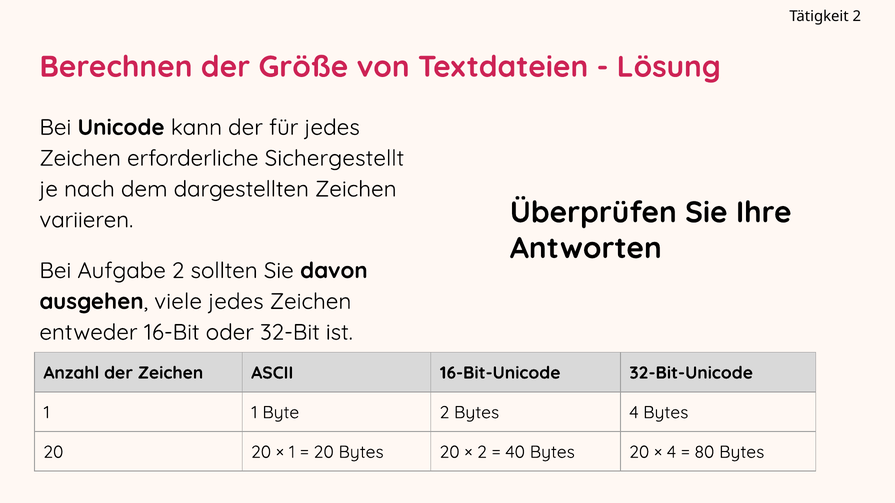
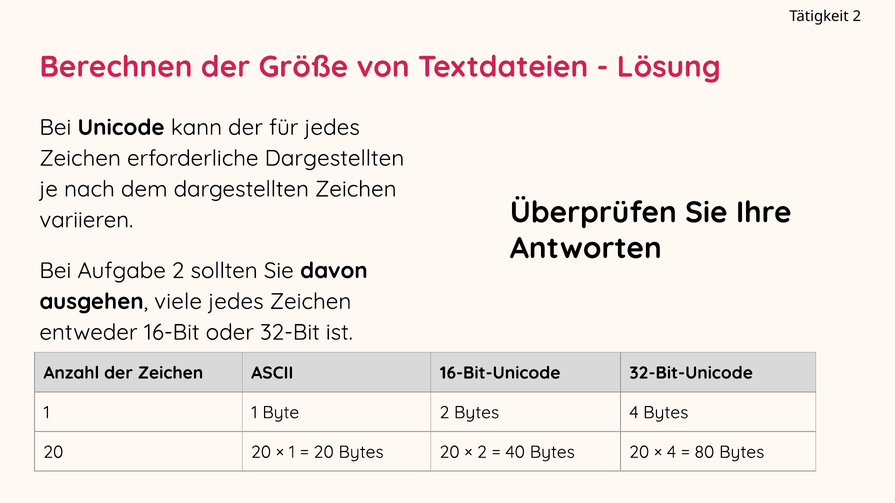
erforderliche Sichergestellt: Sichergestellt -> Dargestellten (334, 158)
